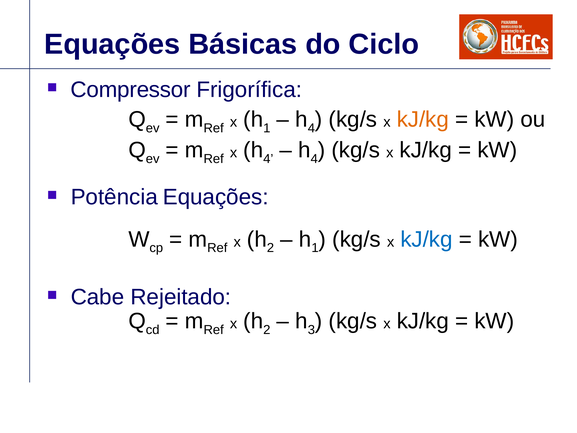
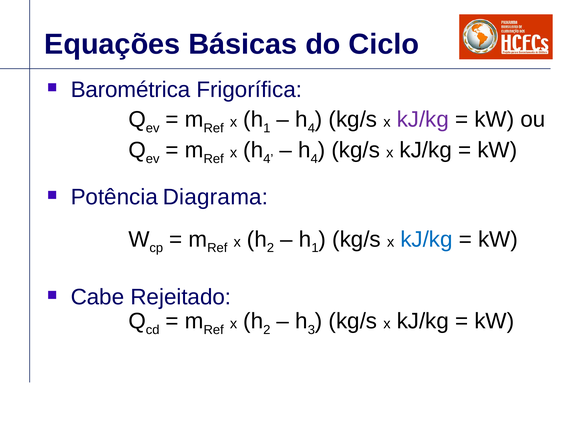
Compressor: Compressor -> Barométrica (131, 90)
kJ/kg colour: orange -> purple (423, 119)
Potência Equações: Equações -> Diagrama (216, 197)
